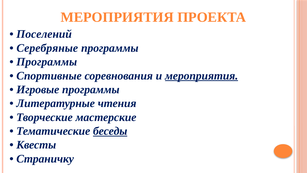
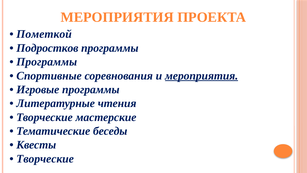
Поселений: Поселений -> Пометкой (44, 34)
Серебряные: Серебряные -> Подростков (47, 48)
беседы underline: present -> none (110, 131)
Страничку: Страничку -> Творческие (45, 158)
